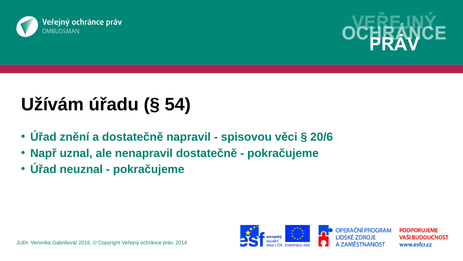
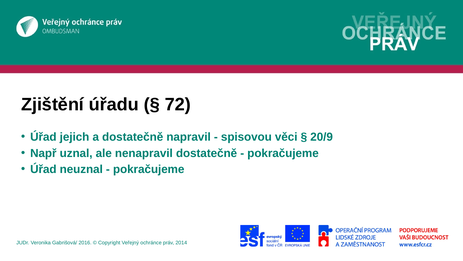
Užívám: Užívám -> Zjištění (53, 104)
54: 54 -> 72 (178, 104)
znění: znění -> jejich (75, 137)
20/6: 20/6 -> 20/9 (322, 137)
